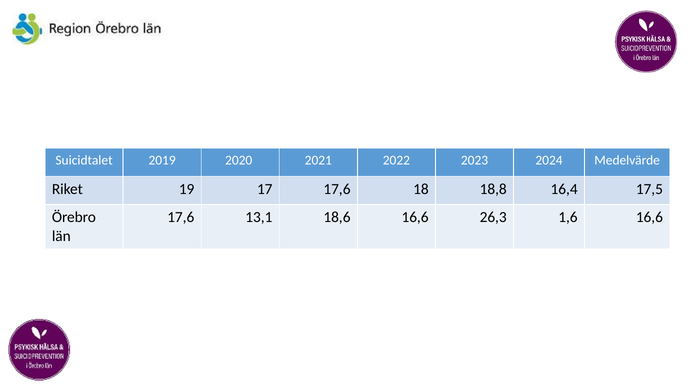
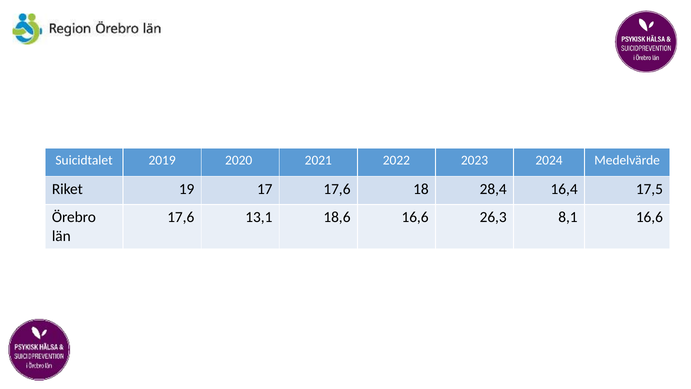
18,8: 18,8 -> 28,4 (493, 189)
1,6: 1,6 -> 8,1 (568, 217)
